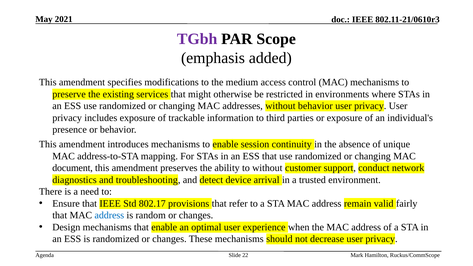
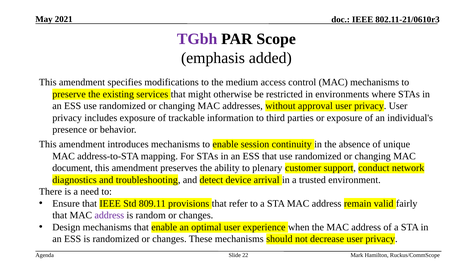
without behavior: behavior -> approval (315, 106)
to without: without -> plenary (267, 168)
802.17: 802.17 -> 809.11 (152, 204)
address colour: blue -> purple (109, 215)
